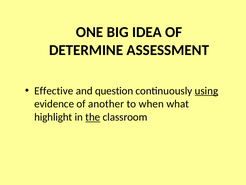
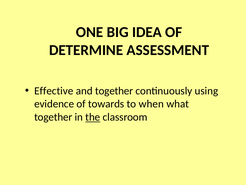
and question: question -> together (114, 91)
using underline: present -> none (206, 91)
another: another -> towards (106, 104)
highlight: highlight -> together (53, 117)
